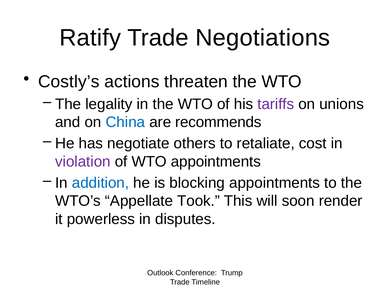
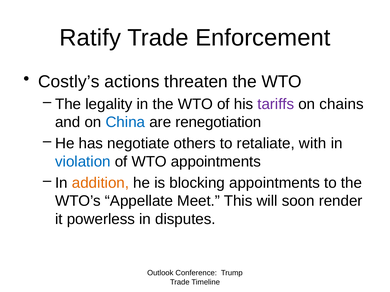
Negotiations: Negotiations -> Enforcement (263, 38)
unions: unions -> chains (342, 104)
recommends: recommends -> renegotiation (218, 122)
cost: cost -> with (313, 144)
violation colour: purple -> blue (83, 162)
addition colour: blue -> orange (100, 183)
Took: Took -> Meet (199, 201)
